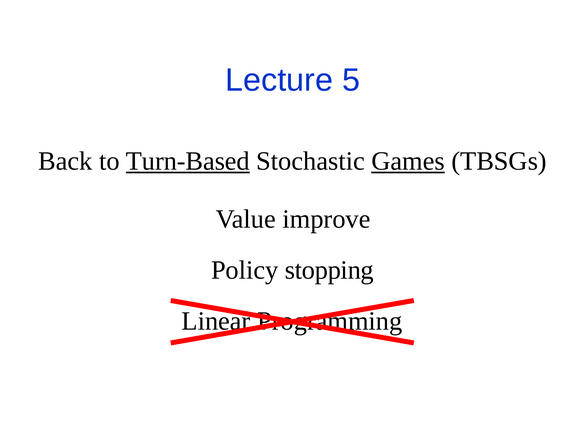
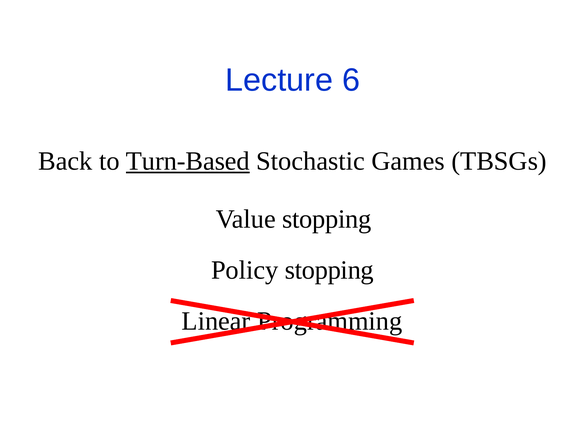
5: 5 -> 6 (351, 80)
Games underline: present -> none (408, 161)
Value improve: improve -> stopping (327, 219)
